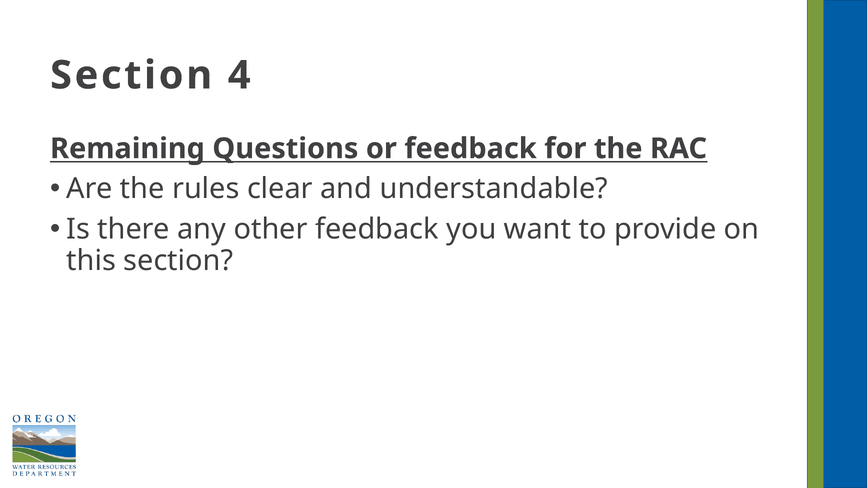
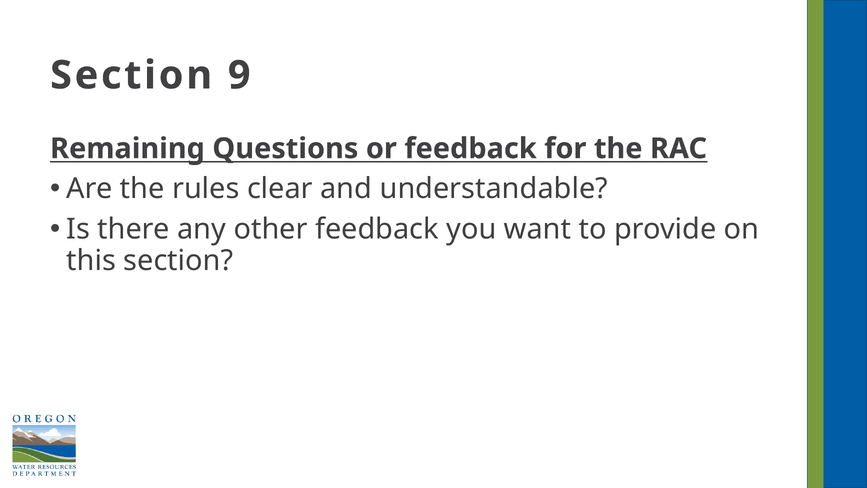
4: 4 -> 9 (239, 75)
